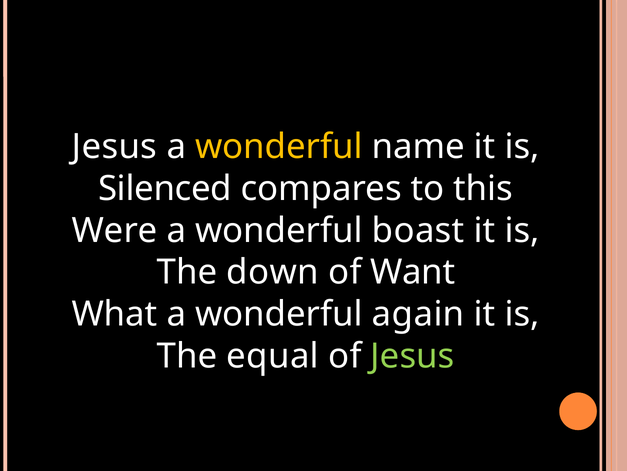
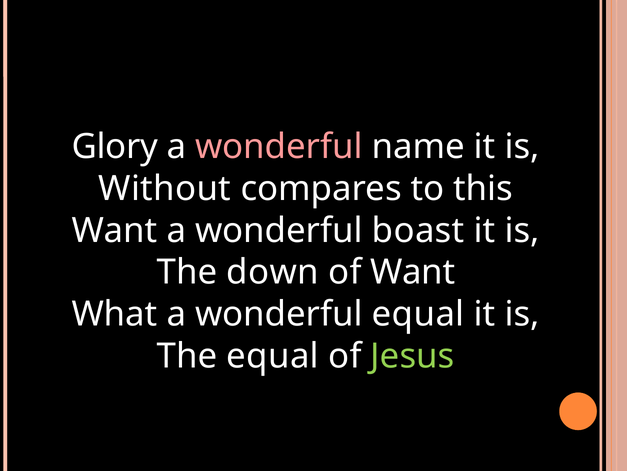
Jesus: Jesus -> Glory (115, 147)
wonderful colour: yellow -> pink (279, 147)
Silenced: Silenced -> Without (165, 188)
Were: Were -> Want (115, 230)
wonderful again: again -> equal (418, 314)
